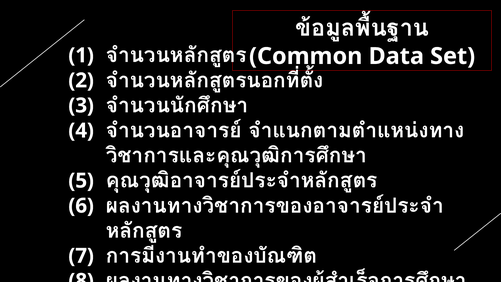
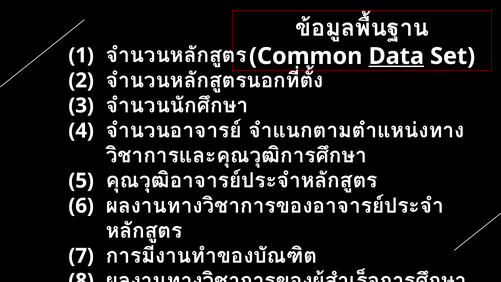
Data underline: none -> present (396, 56)
